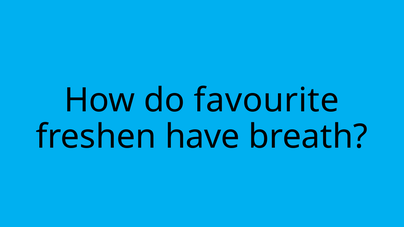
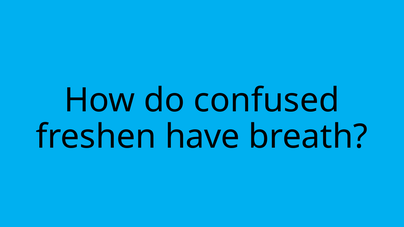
favourite: favourite -> confused (267, 100)
